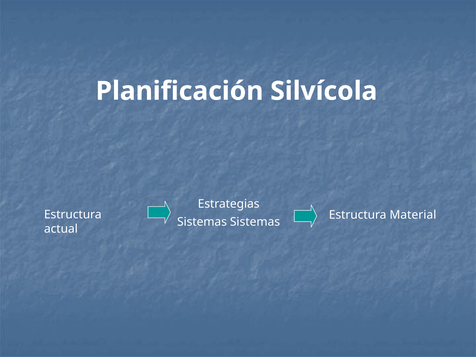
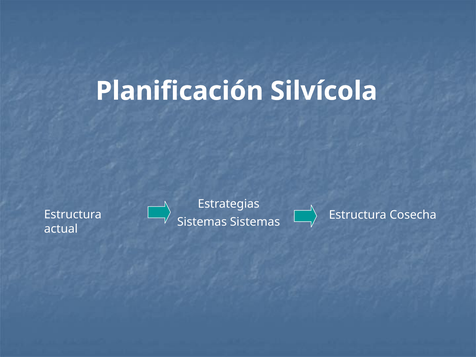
Material: Material -> Cosecha (413, 215)
